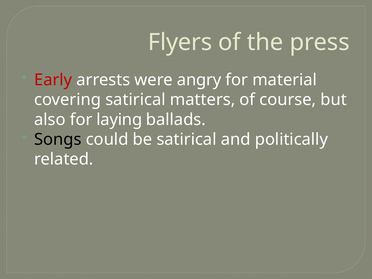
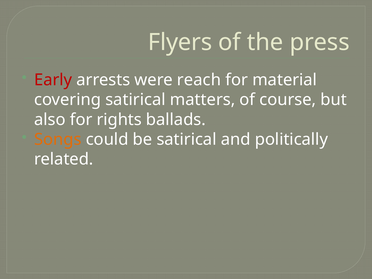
angry: angry -> reach (199, 80)
laying: laying -> rights (119, 120)
Songs colour: black -> orange (58, 139)
